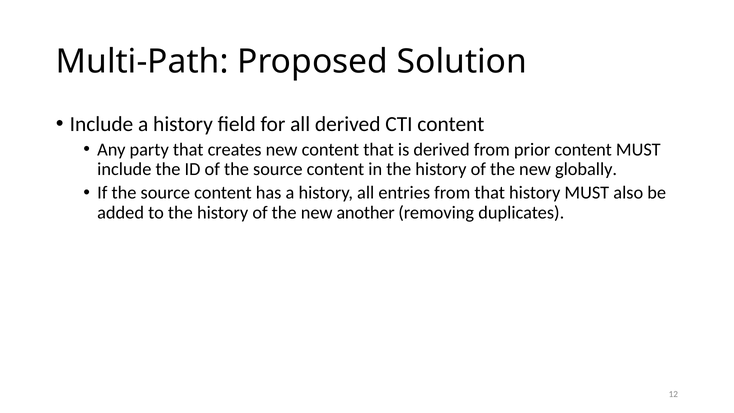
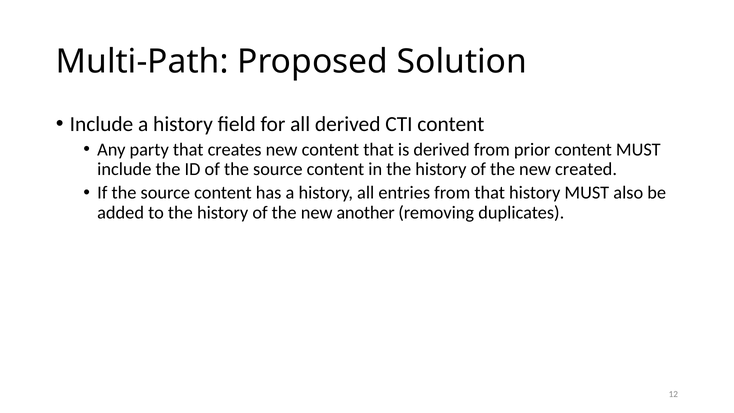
globally: globally -> created (586, 169)
